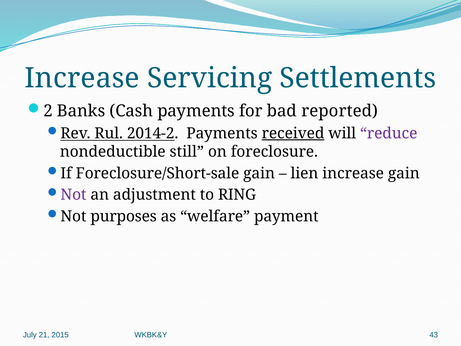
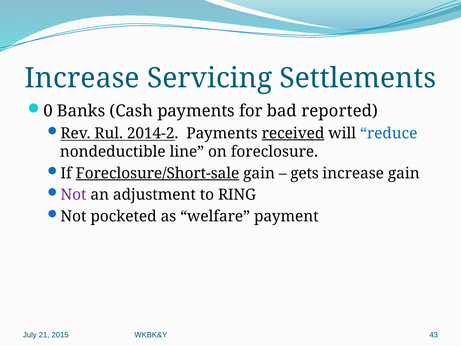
2: 2 -> 0 (48, 111)
reduce colour: purple -> blue (389, 133)
still: still -> line (187, 152)
Foreclosure/Short-sale underline: none -> present (157, 173)
lien: lien -> gets (305, 173)
purposes: purposes -> pocketed (124, 216)
